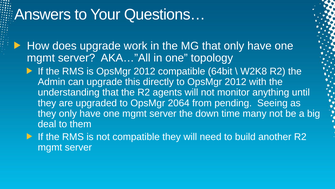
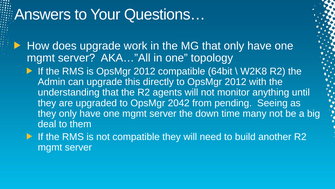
2064: 2064 -> 2042 (179, 103)
